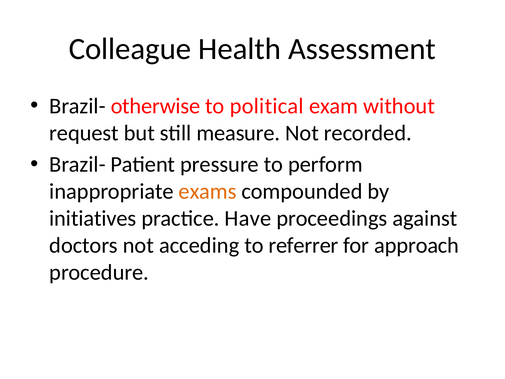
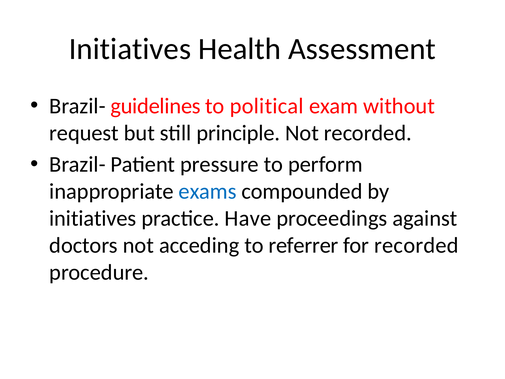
Colleague: Colleague -> Initiatives (130, 49)
otherwise: otherwise -> guidelines (156, 106)
measure: measure -> principle (238, 133)
exams colour: orange -> blue (208, 191)
for approach: approach -> recorded (416, 245)
